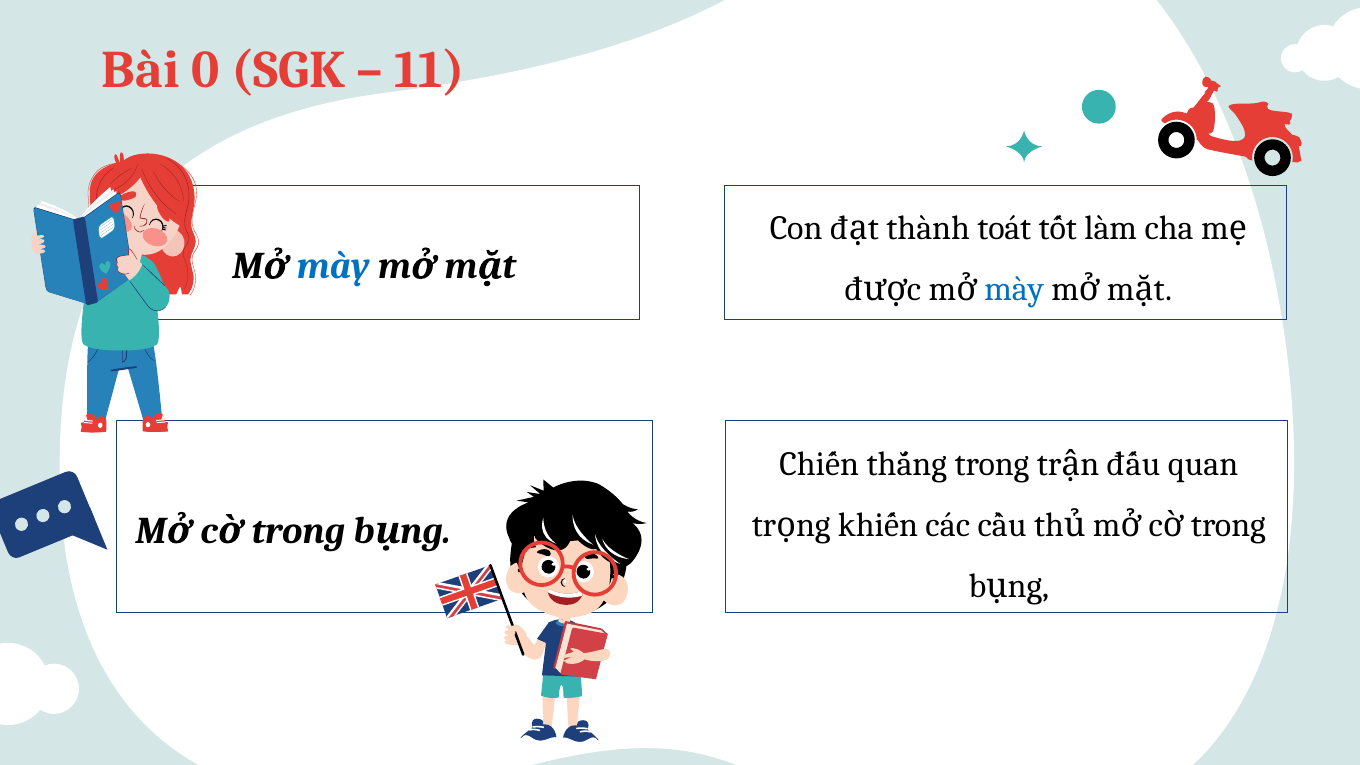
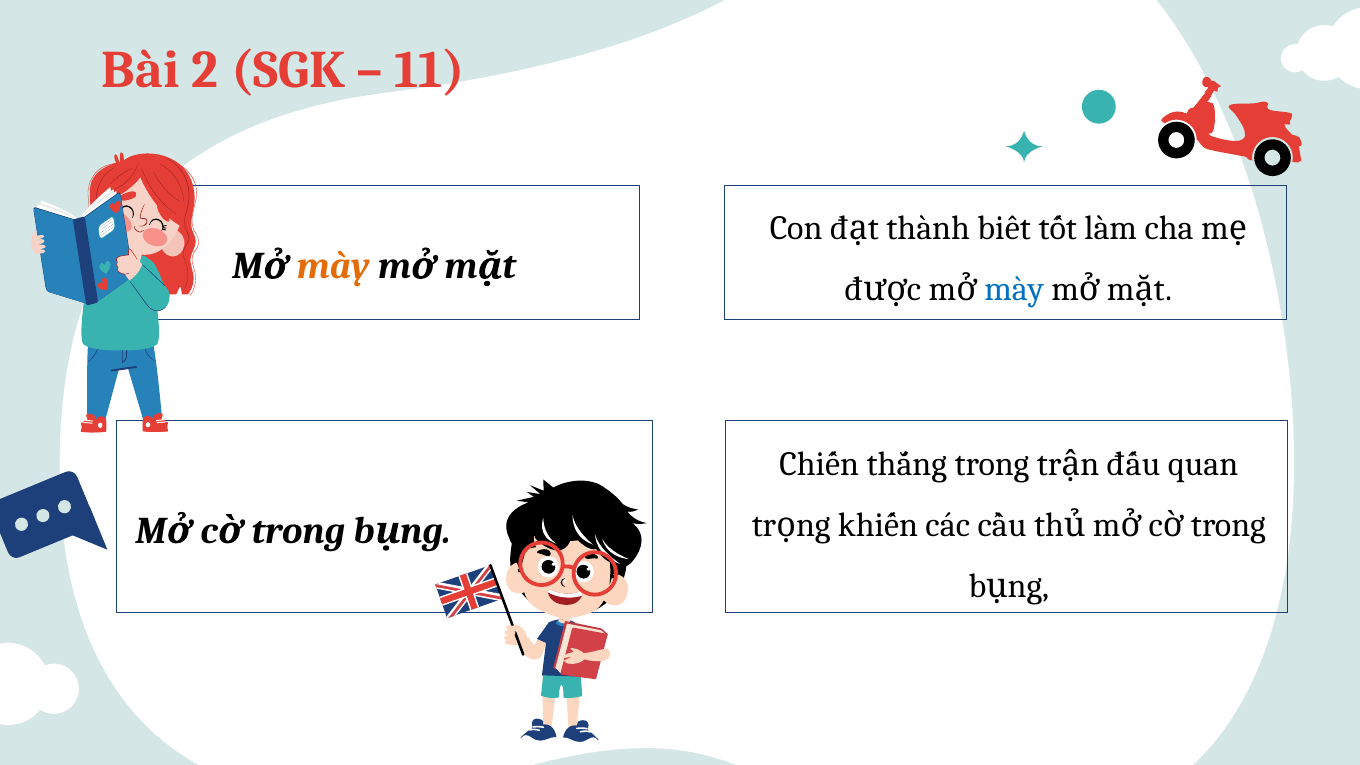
0: 0 -> 2 (205, 70)
toát: toát -> biết (1004, 228)
mày colour: blue -> orange (333, 266)
